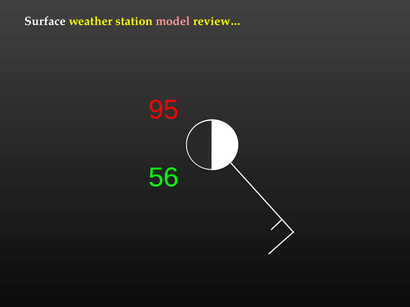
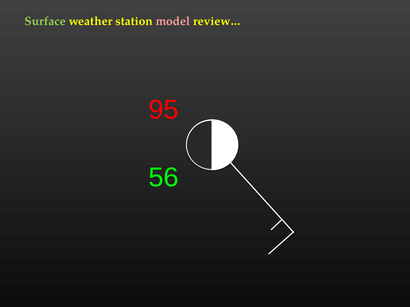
Surface colour: white -> light green (45, 21)
